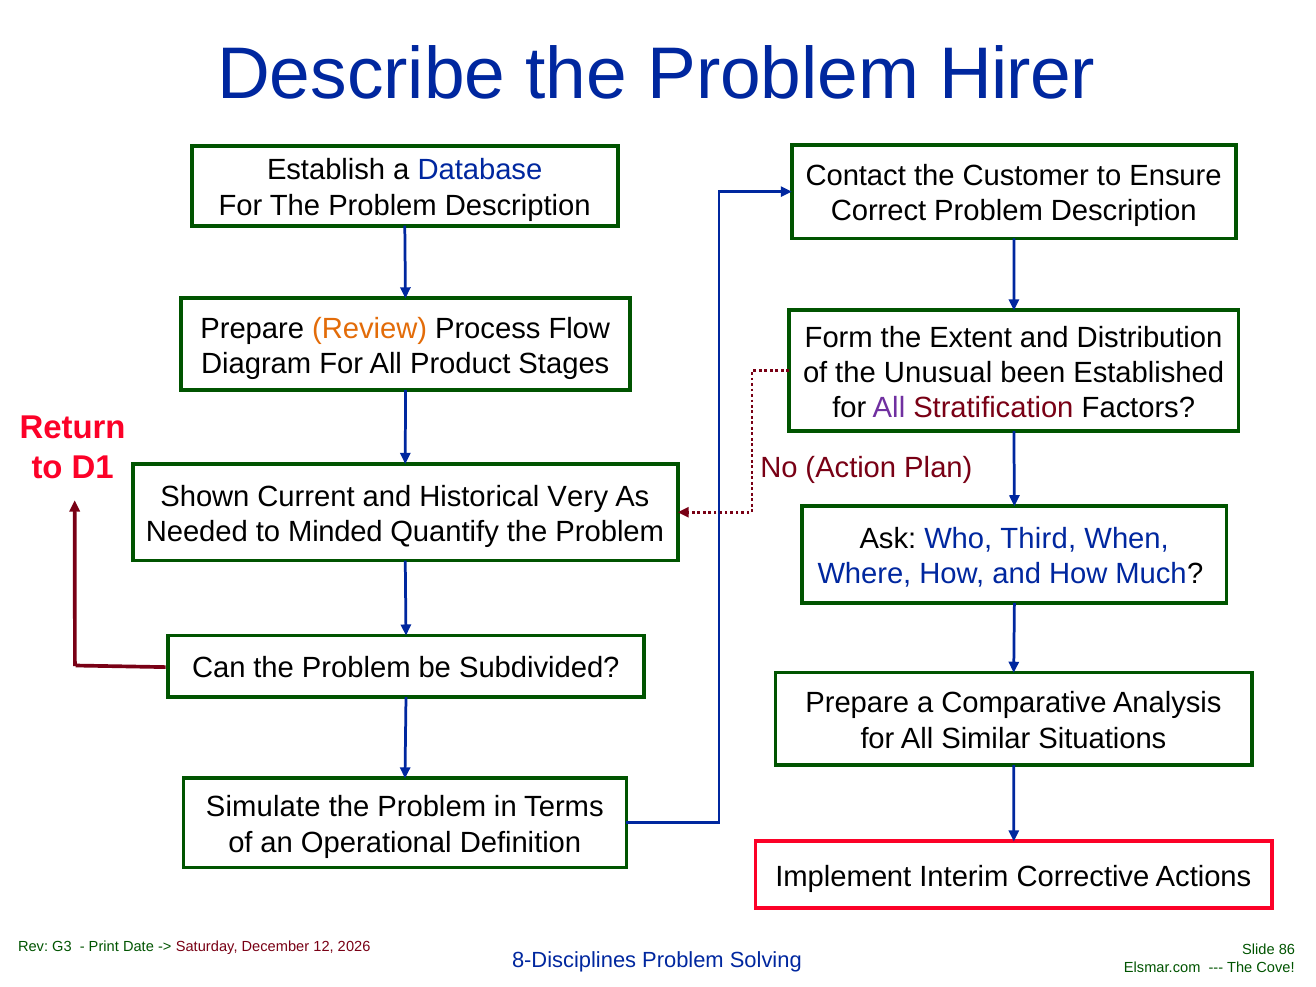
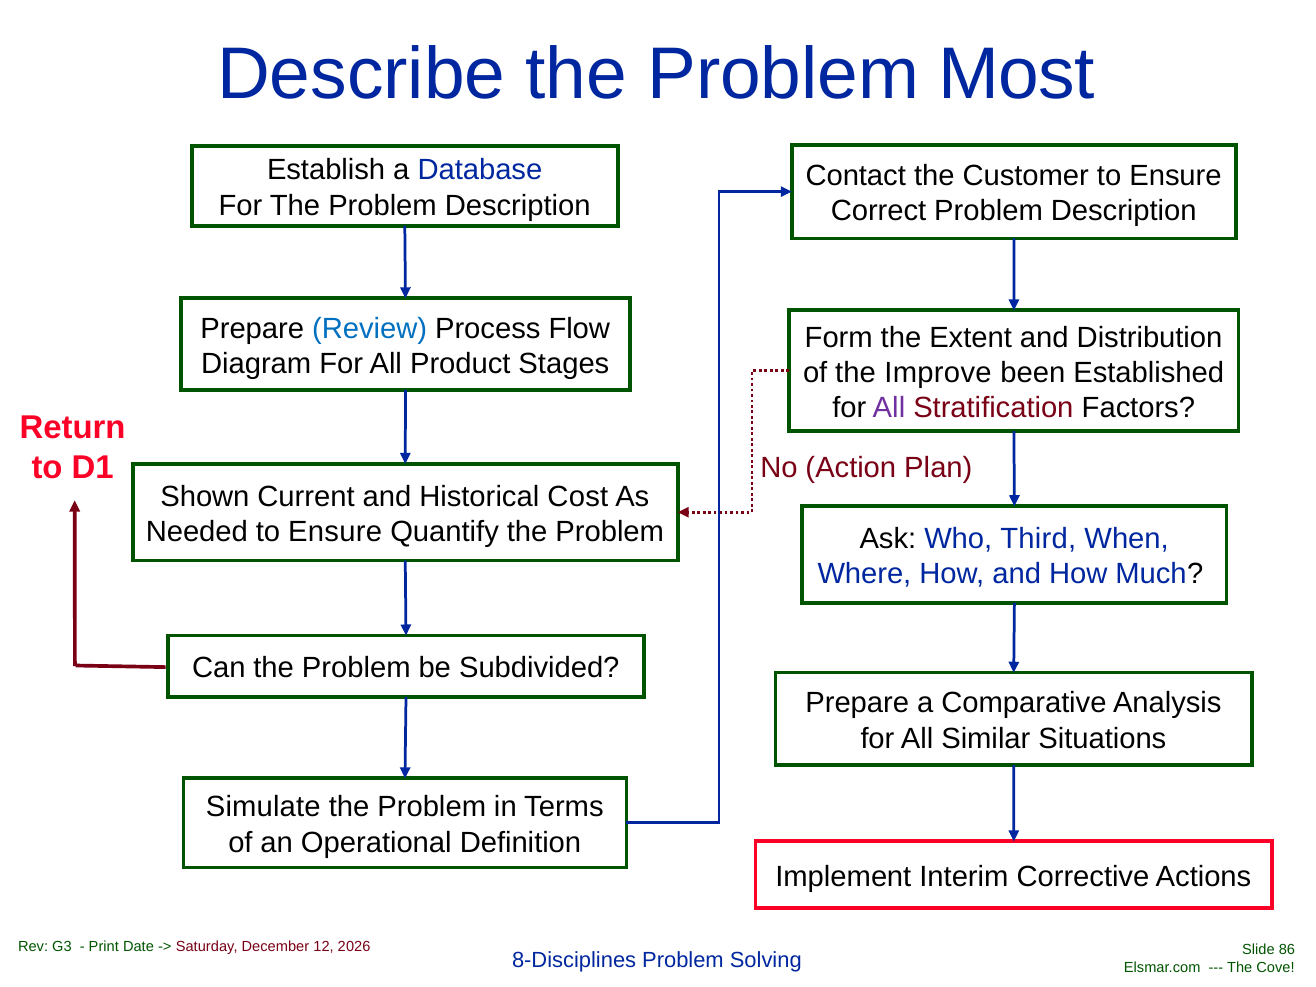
Hirer: Hirer -> Most (1017, 75)
Review colour: orange -> blue (370, 329)
Unusual: Unusual -> Improve (938, 373)
Very: Very -> Cost (578, 497)
Needed to Minded: Minded -> Ensure (335, 532)
